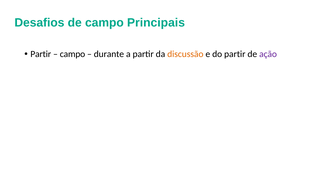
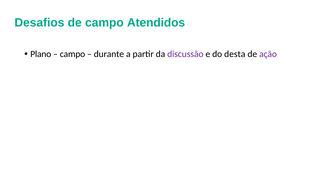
Principais: Principais -> Atendidos (156, 23)
Partir: Partir -> Plano (41, 54)
discussão colour: orange -> purple (185, 54)
do partir: partir -> desta (235, 54)
